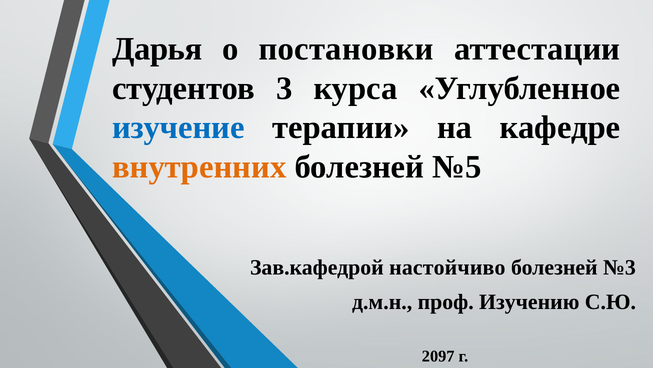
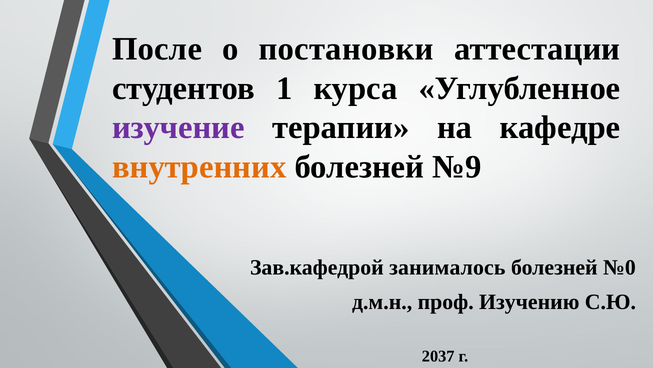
Дарья: Дарья -> После (157, 49)
3: 3 -> 1 (284, 88)
изучение colour: blue -> purple (178, 127)
№5: №5 -> №9 (457, 166)
настойчиво: настойчиво -> занималось (447, 267)
№3: №3 -> №0 (619, 267)
2097: 2097 -> 2037 (438, 356)
